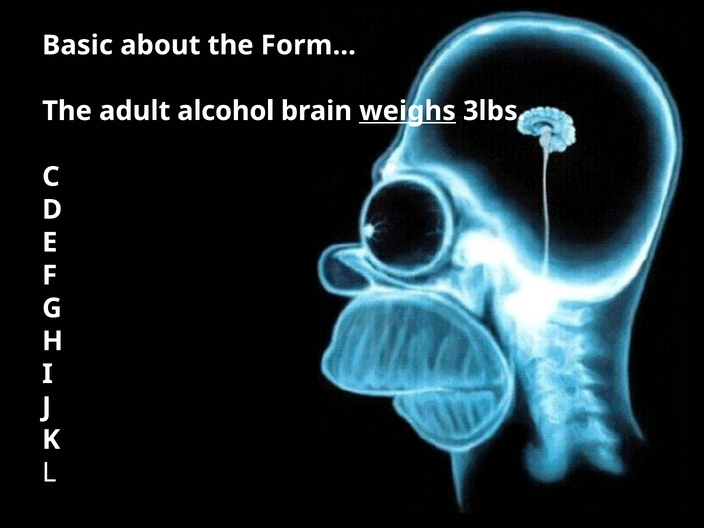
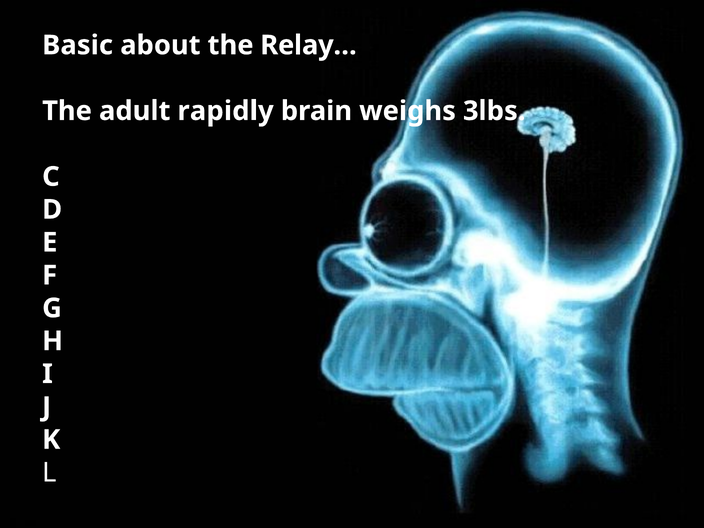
Form…: Form… -> Relay… (309, 45)
alcohol: alcohol -> rapidly (226, 111)
weighs underline: present -> none (408, 111)
